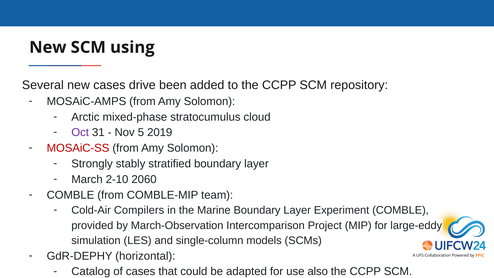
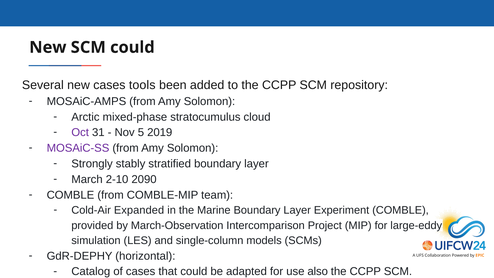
SCM using: using -> could (132, 47)
drive: drive -> tools (142, 85)
MOSAiC-SS colour: red -> purple (78, 148)
2060: 2060 -> 2090 (144, 179)
Compilers: Compilers -> Expanded (139, 210)
